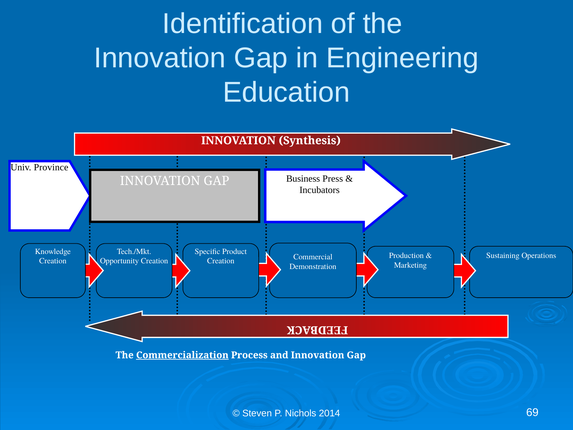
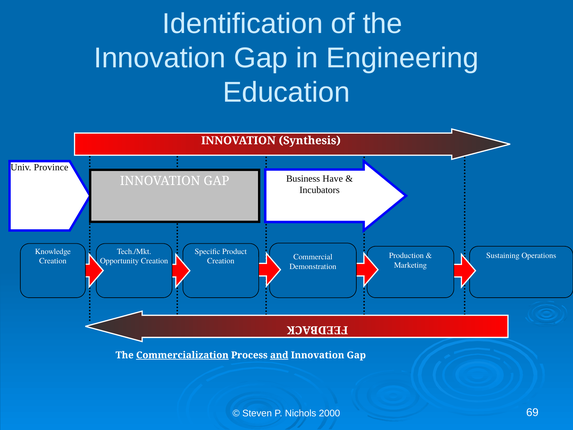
Press: Press -> Have (333, 179)
and underline: none -> present (279, 355)
2014: 2014 -> 2000 (330, 413)
